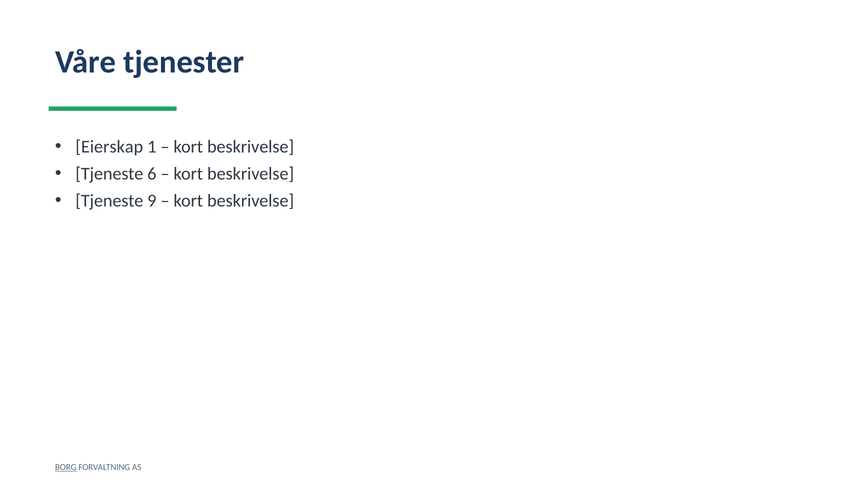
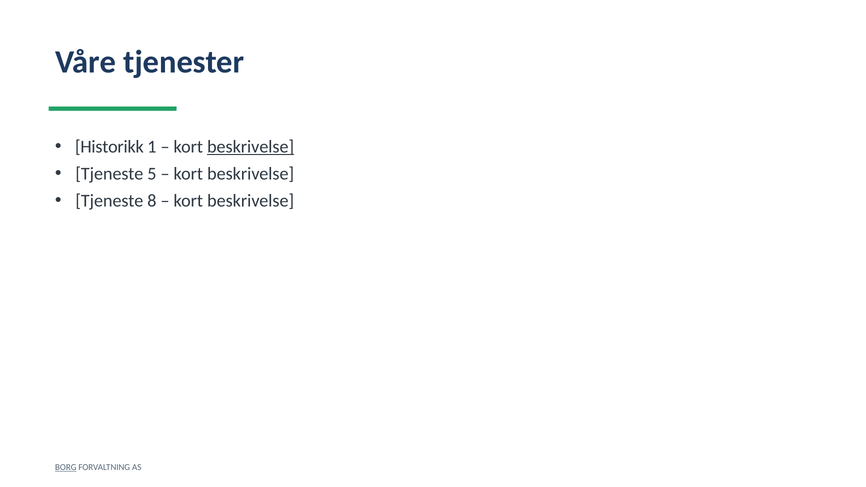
Eierskap: Eierskap -> Historikk (109, 147)
beskrivelse underline: none -> present (251, 147)
6: 6 -> 5 (152, 174)
9: 9 -> 8 (152, 201)
